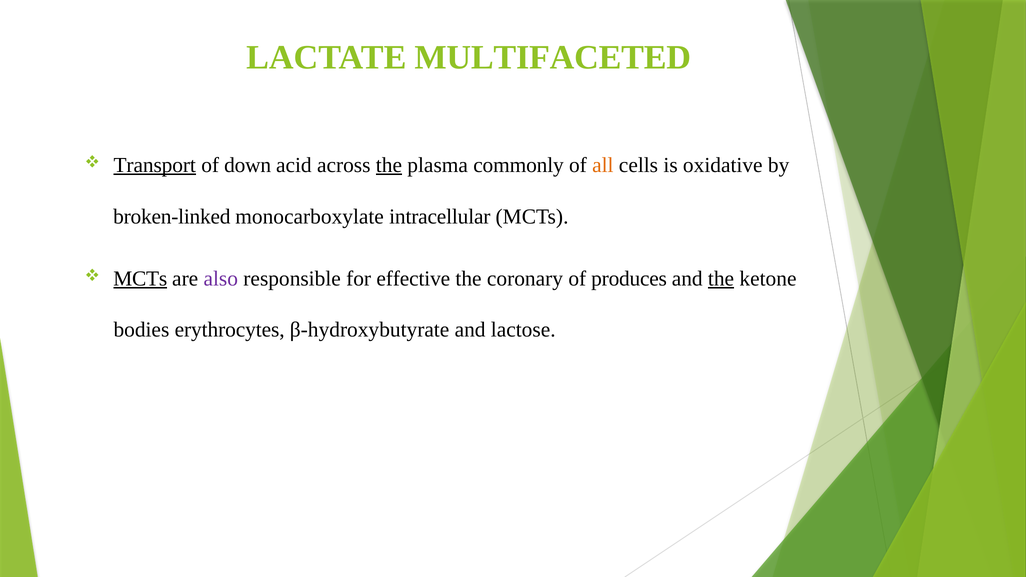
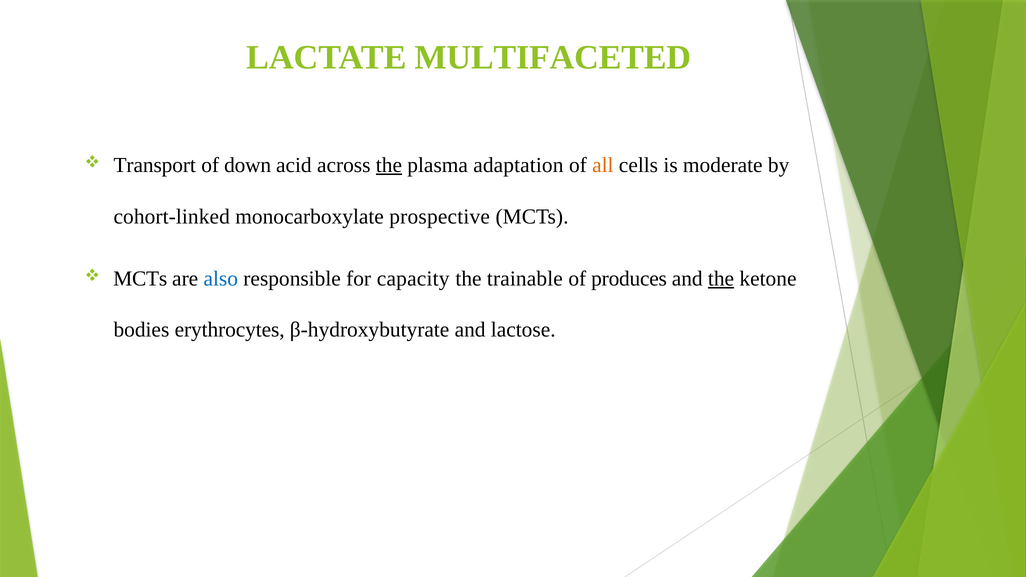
Transport underline: present -> none (155, 165)
commonly: commonly -> adaptation (518, 165)
oxidative: oxidative -> moderate (723, 165)
broken-linked: broken-linked -> cohort-linked (172, 216)
intracellular: intracellular -> prospective (440, 216)
MCTs underline: present -> none (140, 279)
also colour: purple -> blue (221, 279)
effective: effective -> capacity (413, 279)
coronary: coronary -> trainable (525, 279)
